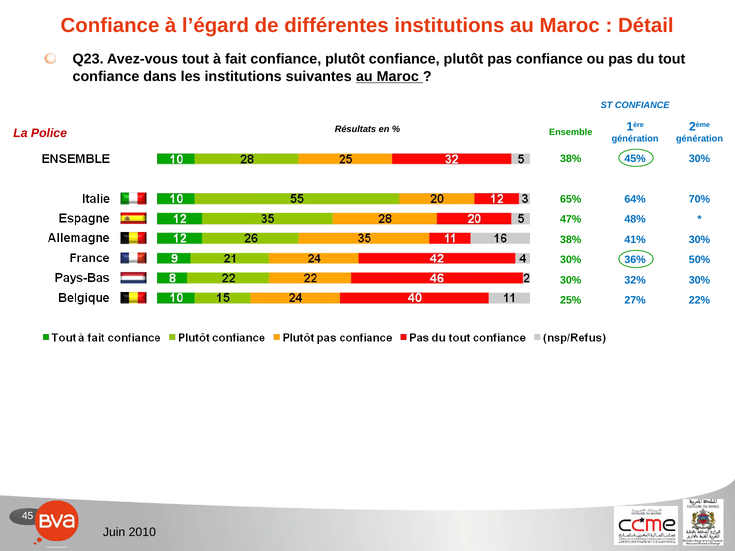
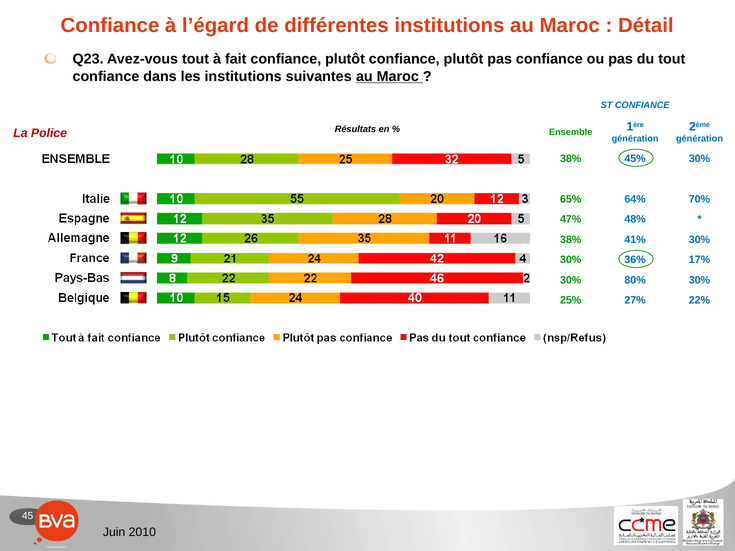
50%: 50% -> 17% (700, 260)
32%: 32% -> 80% (635, 280)
